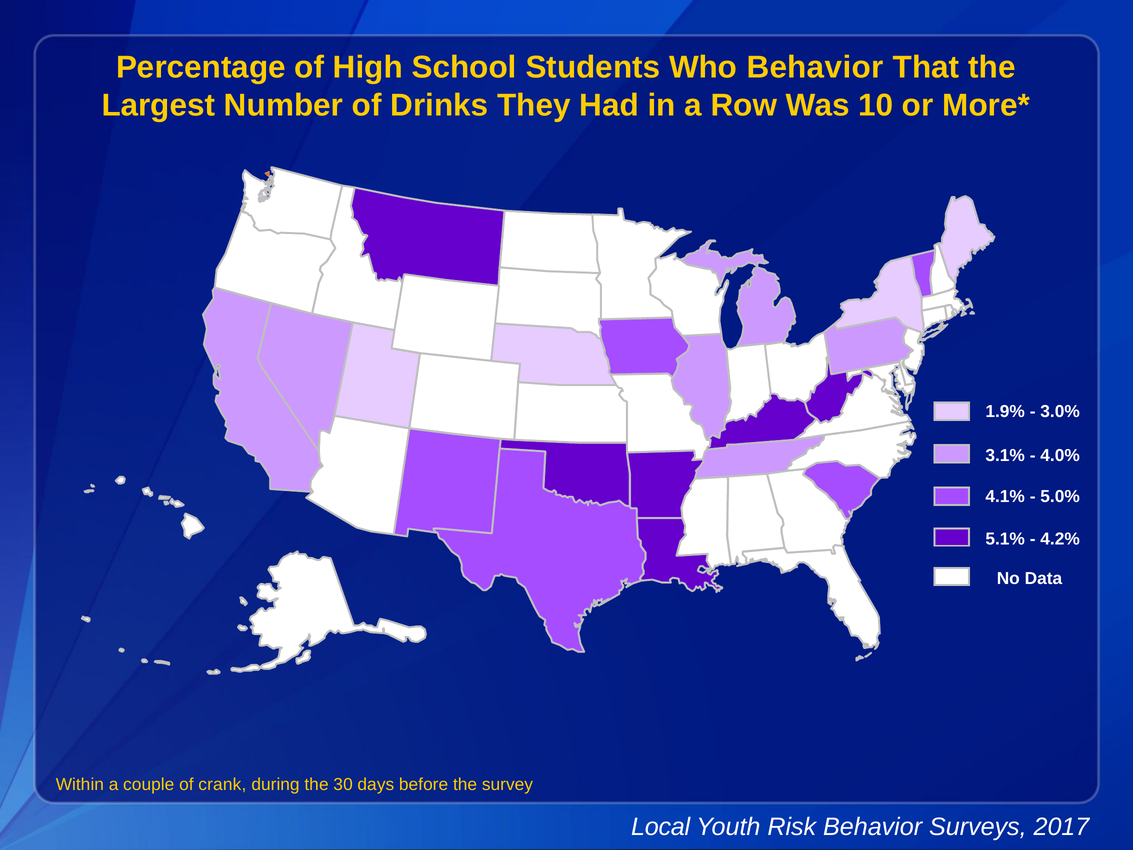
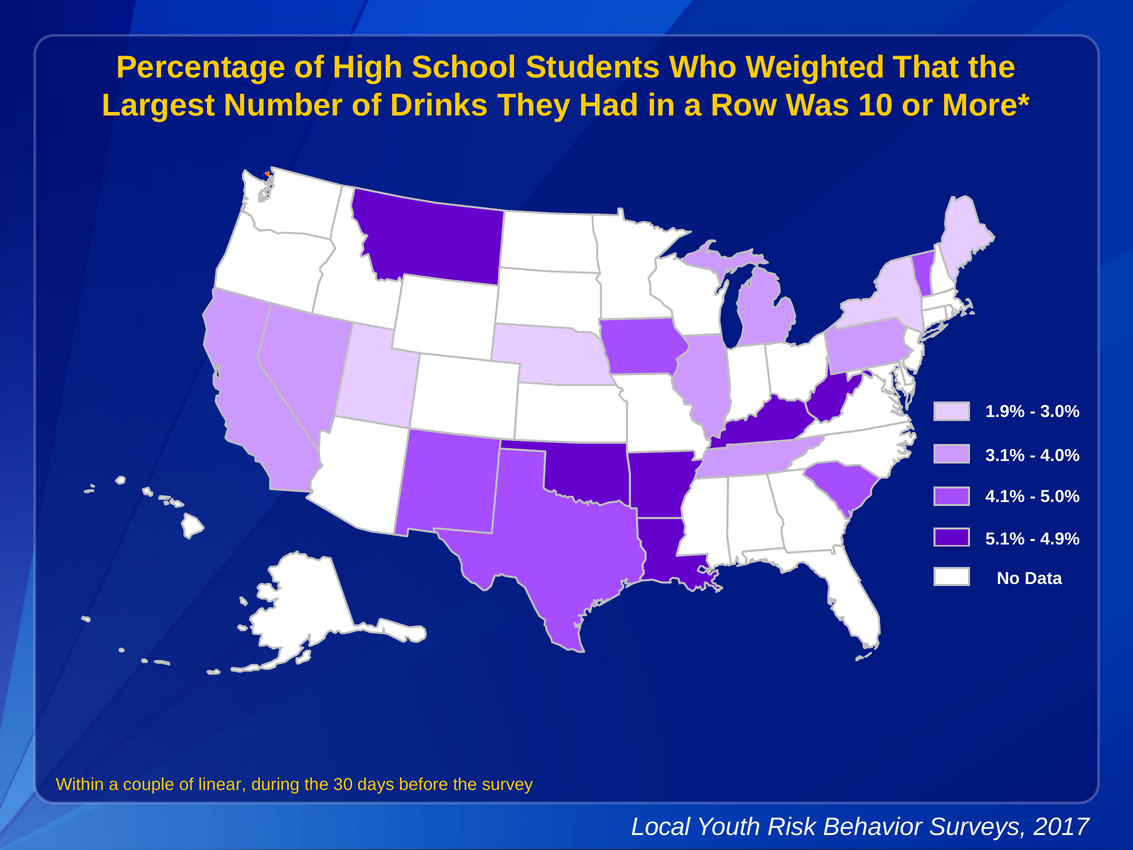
Who Behavior: Behavior -> Weighted (815, 67)
4.2%: 4.2% -> 4.9% (1060, 539)
crank: crank -> linear (222, 784)
